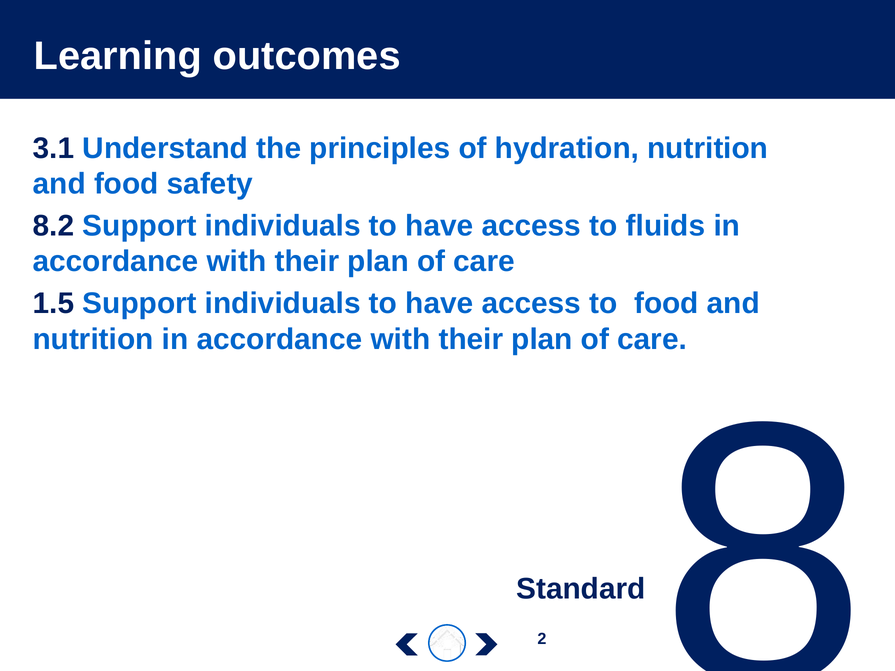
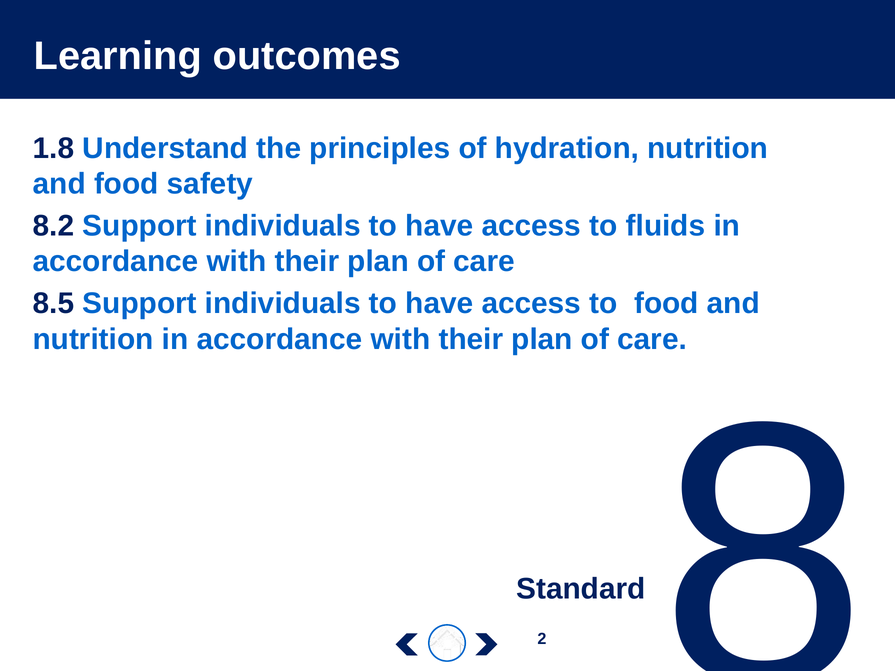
3.1: 3.1 -> 1.8 (53, 148)
1.5: 1.5 -> 8.5 (53, 304)
